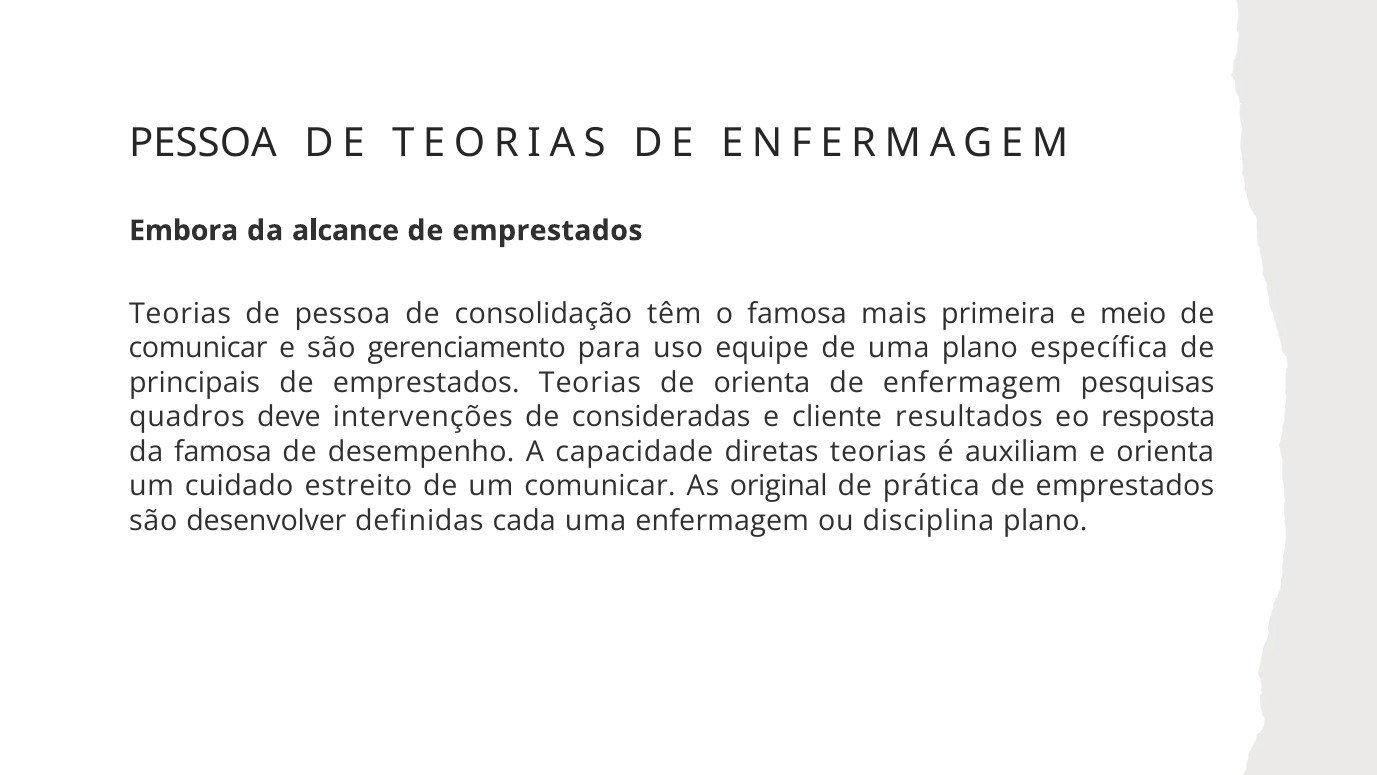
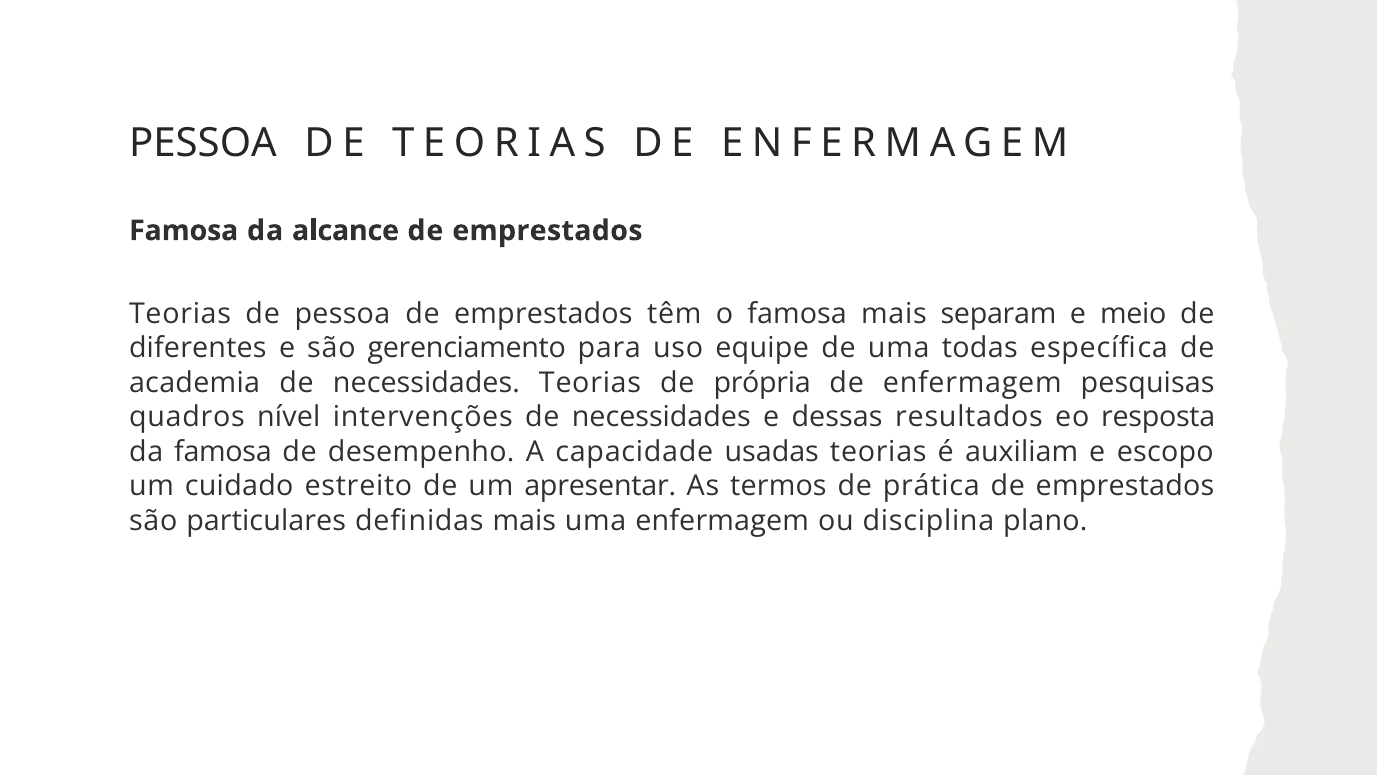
Embora: Embora -> Famosa (184, 231)
consolidação: consolidação -> emprestados (543, 314)
primeira: primeira -> separam (998, 314)
comunicar: comunicar -> diferentes (198, 348)
uma plano: plano -> todas (980, 348)
principais: principais -> academia (195, 383)
emprestados: emprestados -> necessidades (426, 383)
de orienta: orienta -> própria (762, 383)
deve: deve -> nível (289, 417)
intervenções de consideradas: consideradas -> necessidades (661, 417)
cliente: cliente -> dessas (837, 417)
diretas: diretas -> usadas (772, 452)
e orienta: orienta -> escopo (1165, 452)
um comunicar: comunicar -> apresentar (600, 486)
original: original -> termos (778, 486)
desenvolver: desenvolver -> particulares (266, 520)
definidas cada: cada -> mais (524, 520)
